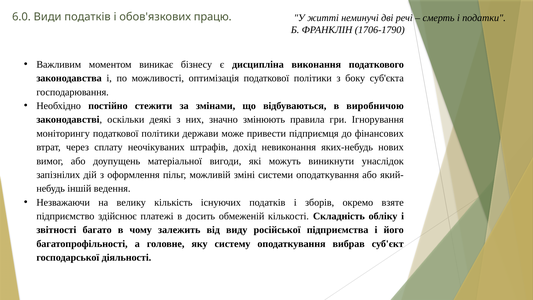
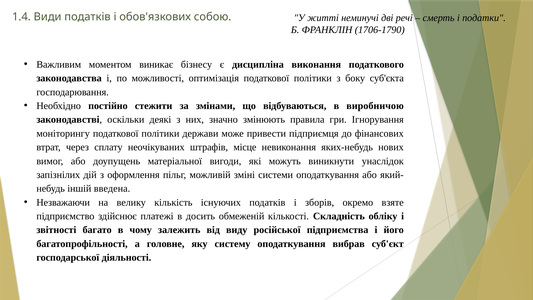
6.0: 6.0 -> 1.4 (21, 17)
працю: працю -> собою (213, 17)
дохід: дохід -> місце (245, 147)
ведення: ведення -> введена (112, 189)
